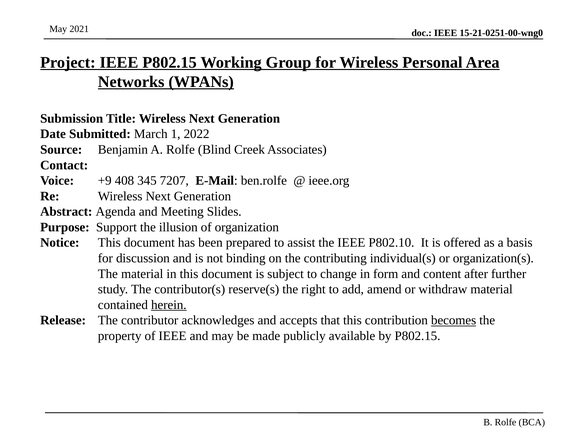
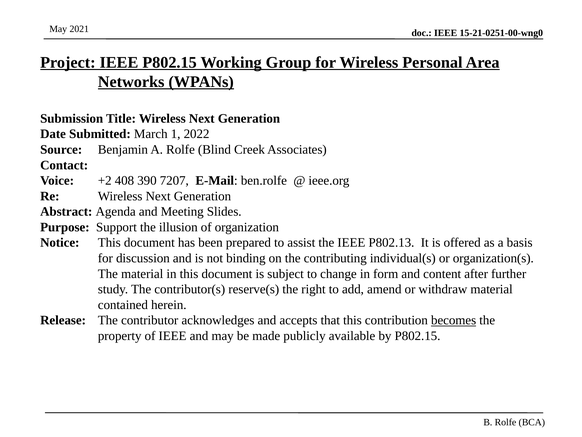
+9: +9 -> +2 (105, 180)
345: 345 -> 390 (147, 180)
P802.10: P802.10 -> P802.13 (391, 242)
herein underline: present -> none (169, 304)
